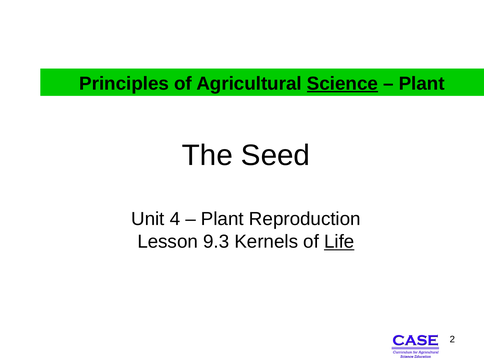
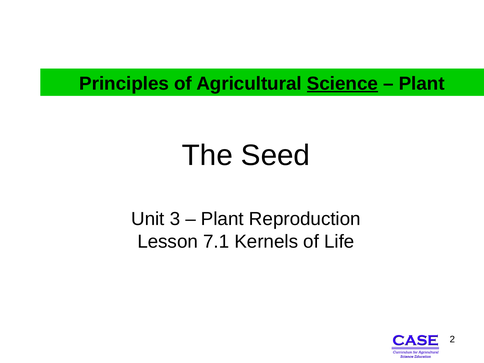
4: 4 -> 3 (175, 219)
9.3: 9.3 -> 7.1 (216, 242)
Life underline: present -> none (339, 242)
